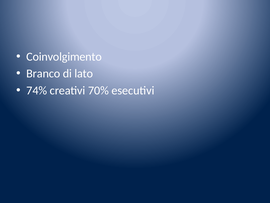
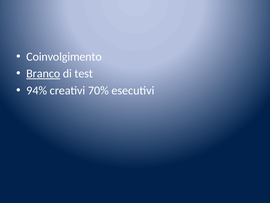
Branco underline: none -> present (43, 73)
lato: lato -> test (84, 73)
74%: 74% -> 94% (37, 90)
